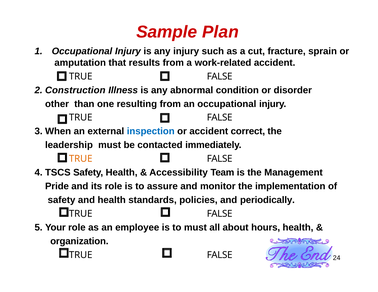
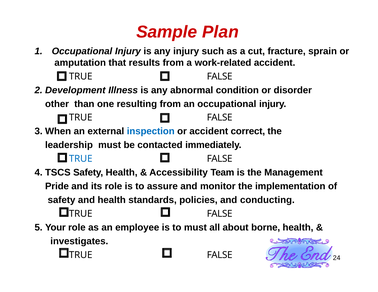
Construction: Construction -> Development (75, 90)
TRUE colour: orange -> blue (81, 159)
periodically: periodically -> conducting (267, 200)
hours: hours -> borne (266, 228)
organization: organization -> investigates (79, 241)
